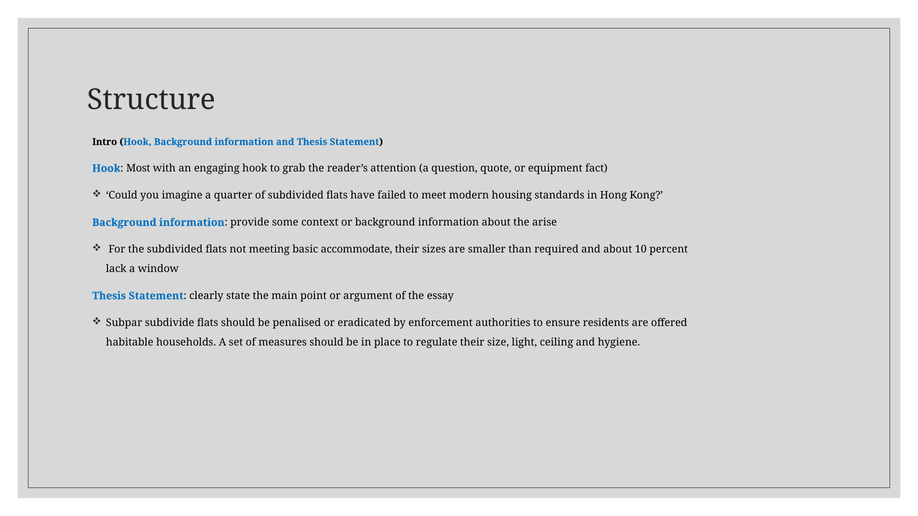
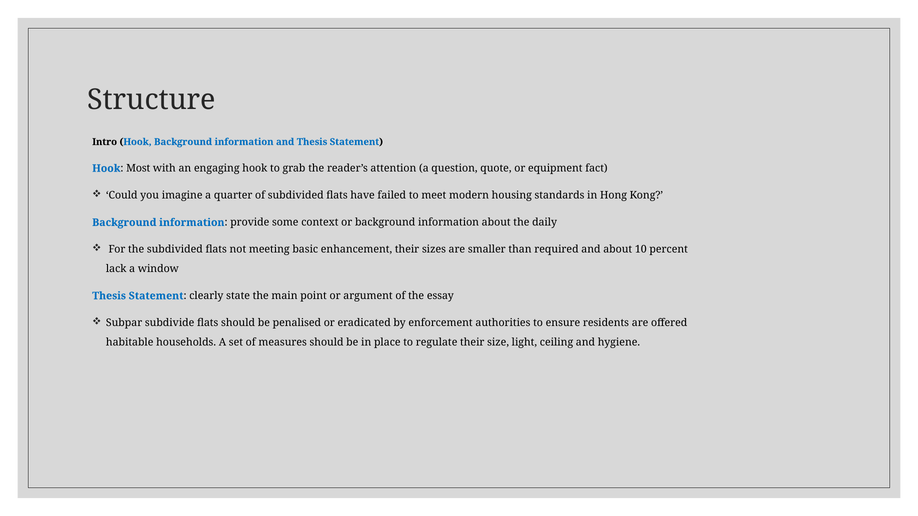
arise: arise -> daily (545, 223)
accommodate: accommodate -> enhancement (357, 250)
